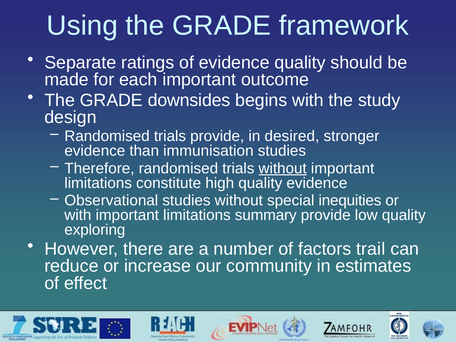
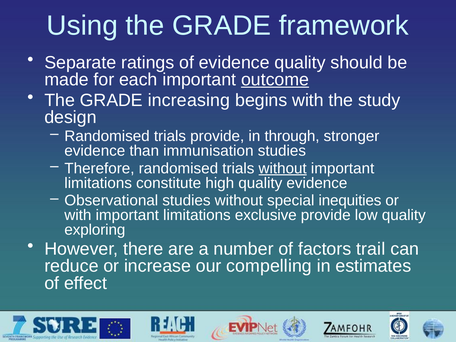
outcome underline: none -> present (275, 80)
downsides: downsides -> increasing (189, 100)
desired: desired -> through (292, 136)
summary: summary -> exclusive (266, 215)
community: community -> compelling (269, 266)
